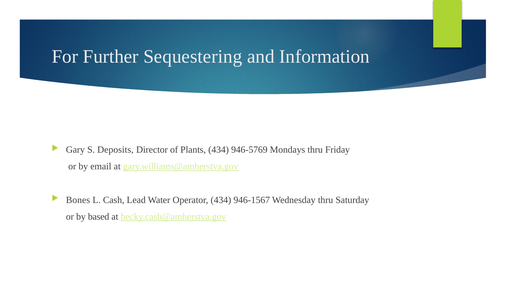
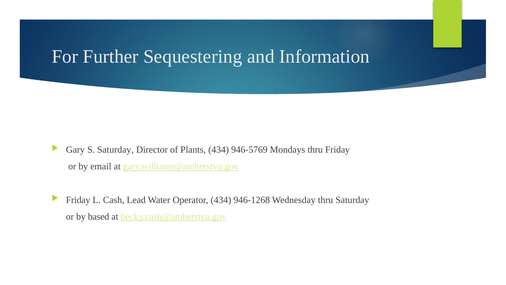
S Deposits: Deposits -> Saturday (115, 150)
Bones: Bones -> Friday (78, 200)
946-1567: 946-1567 -> 946-1268 (252, 200)
